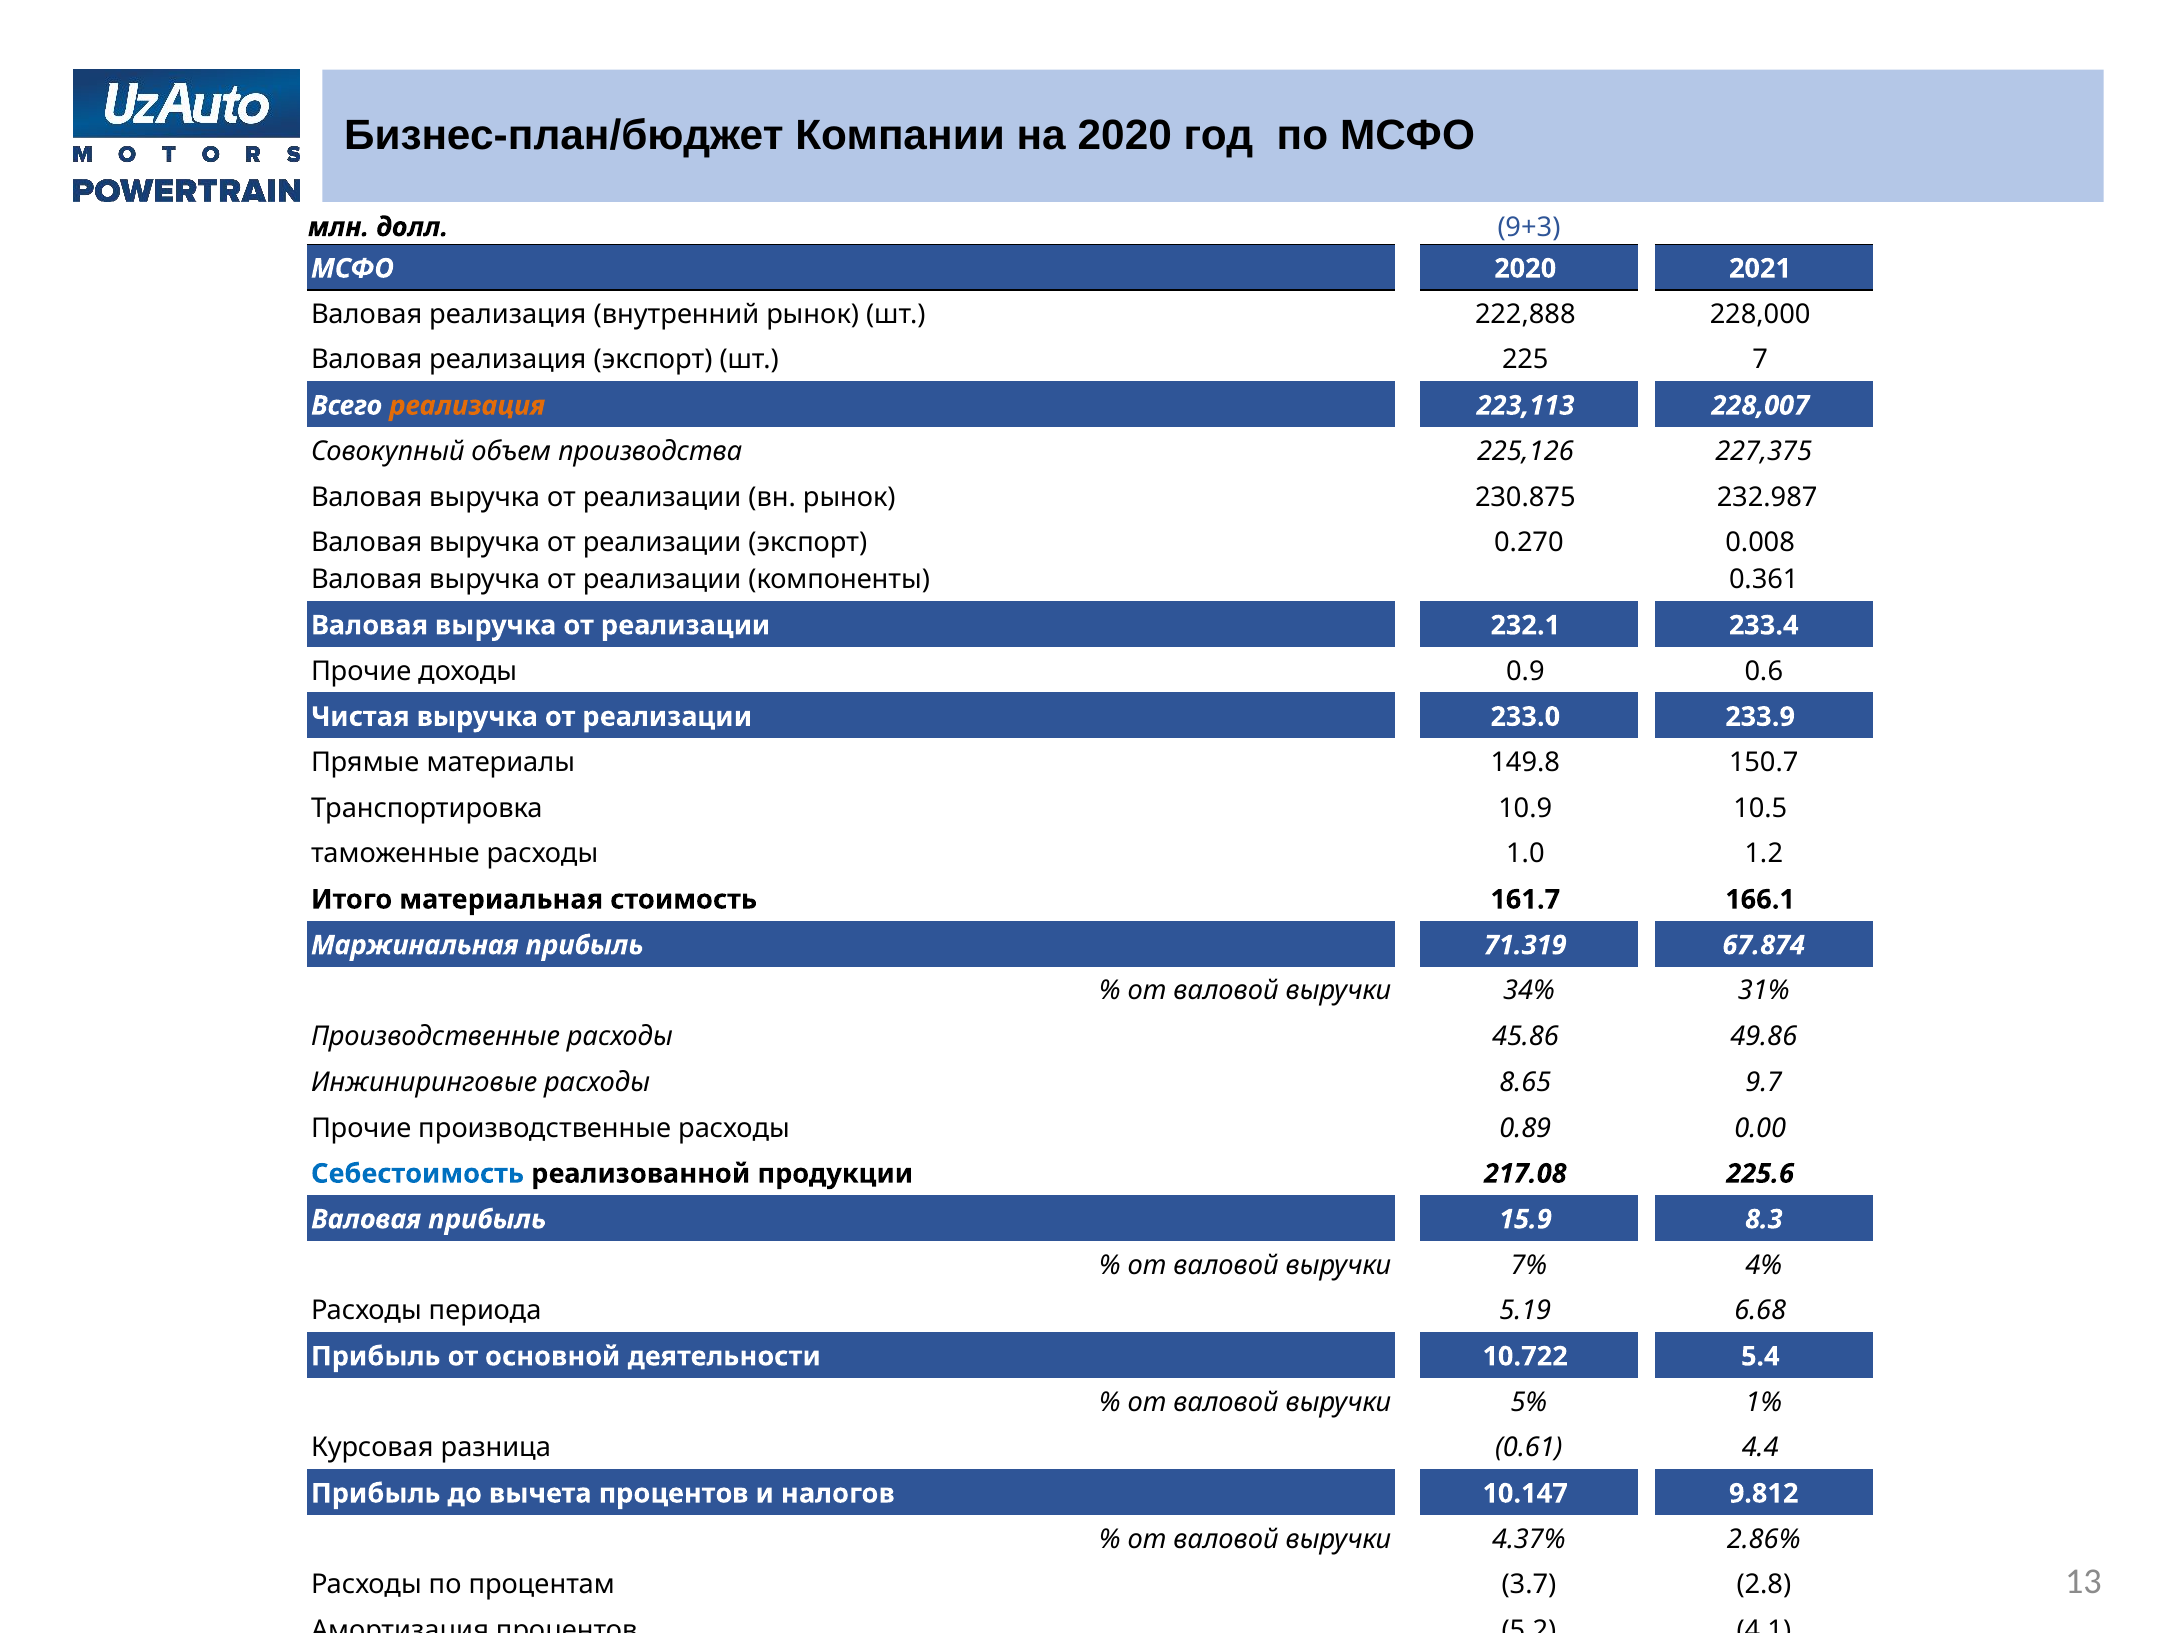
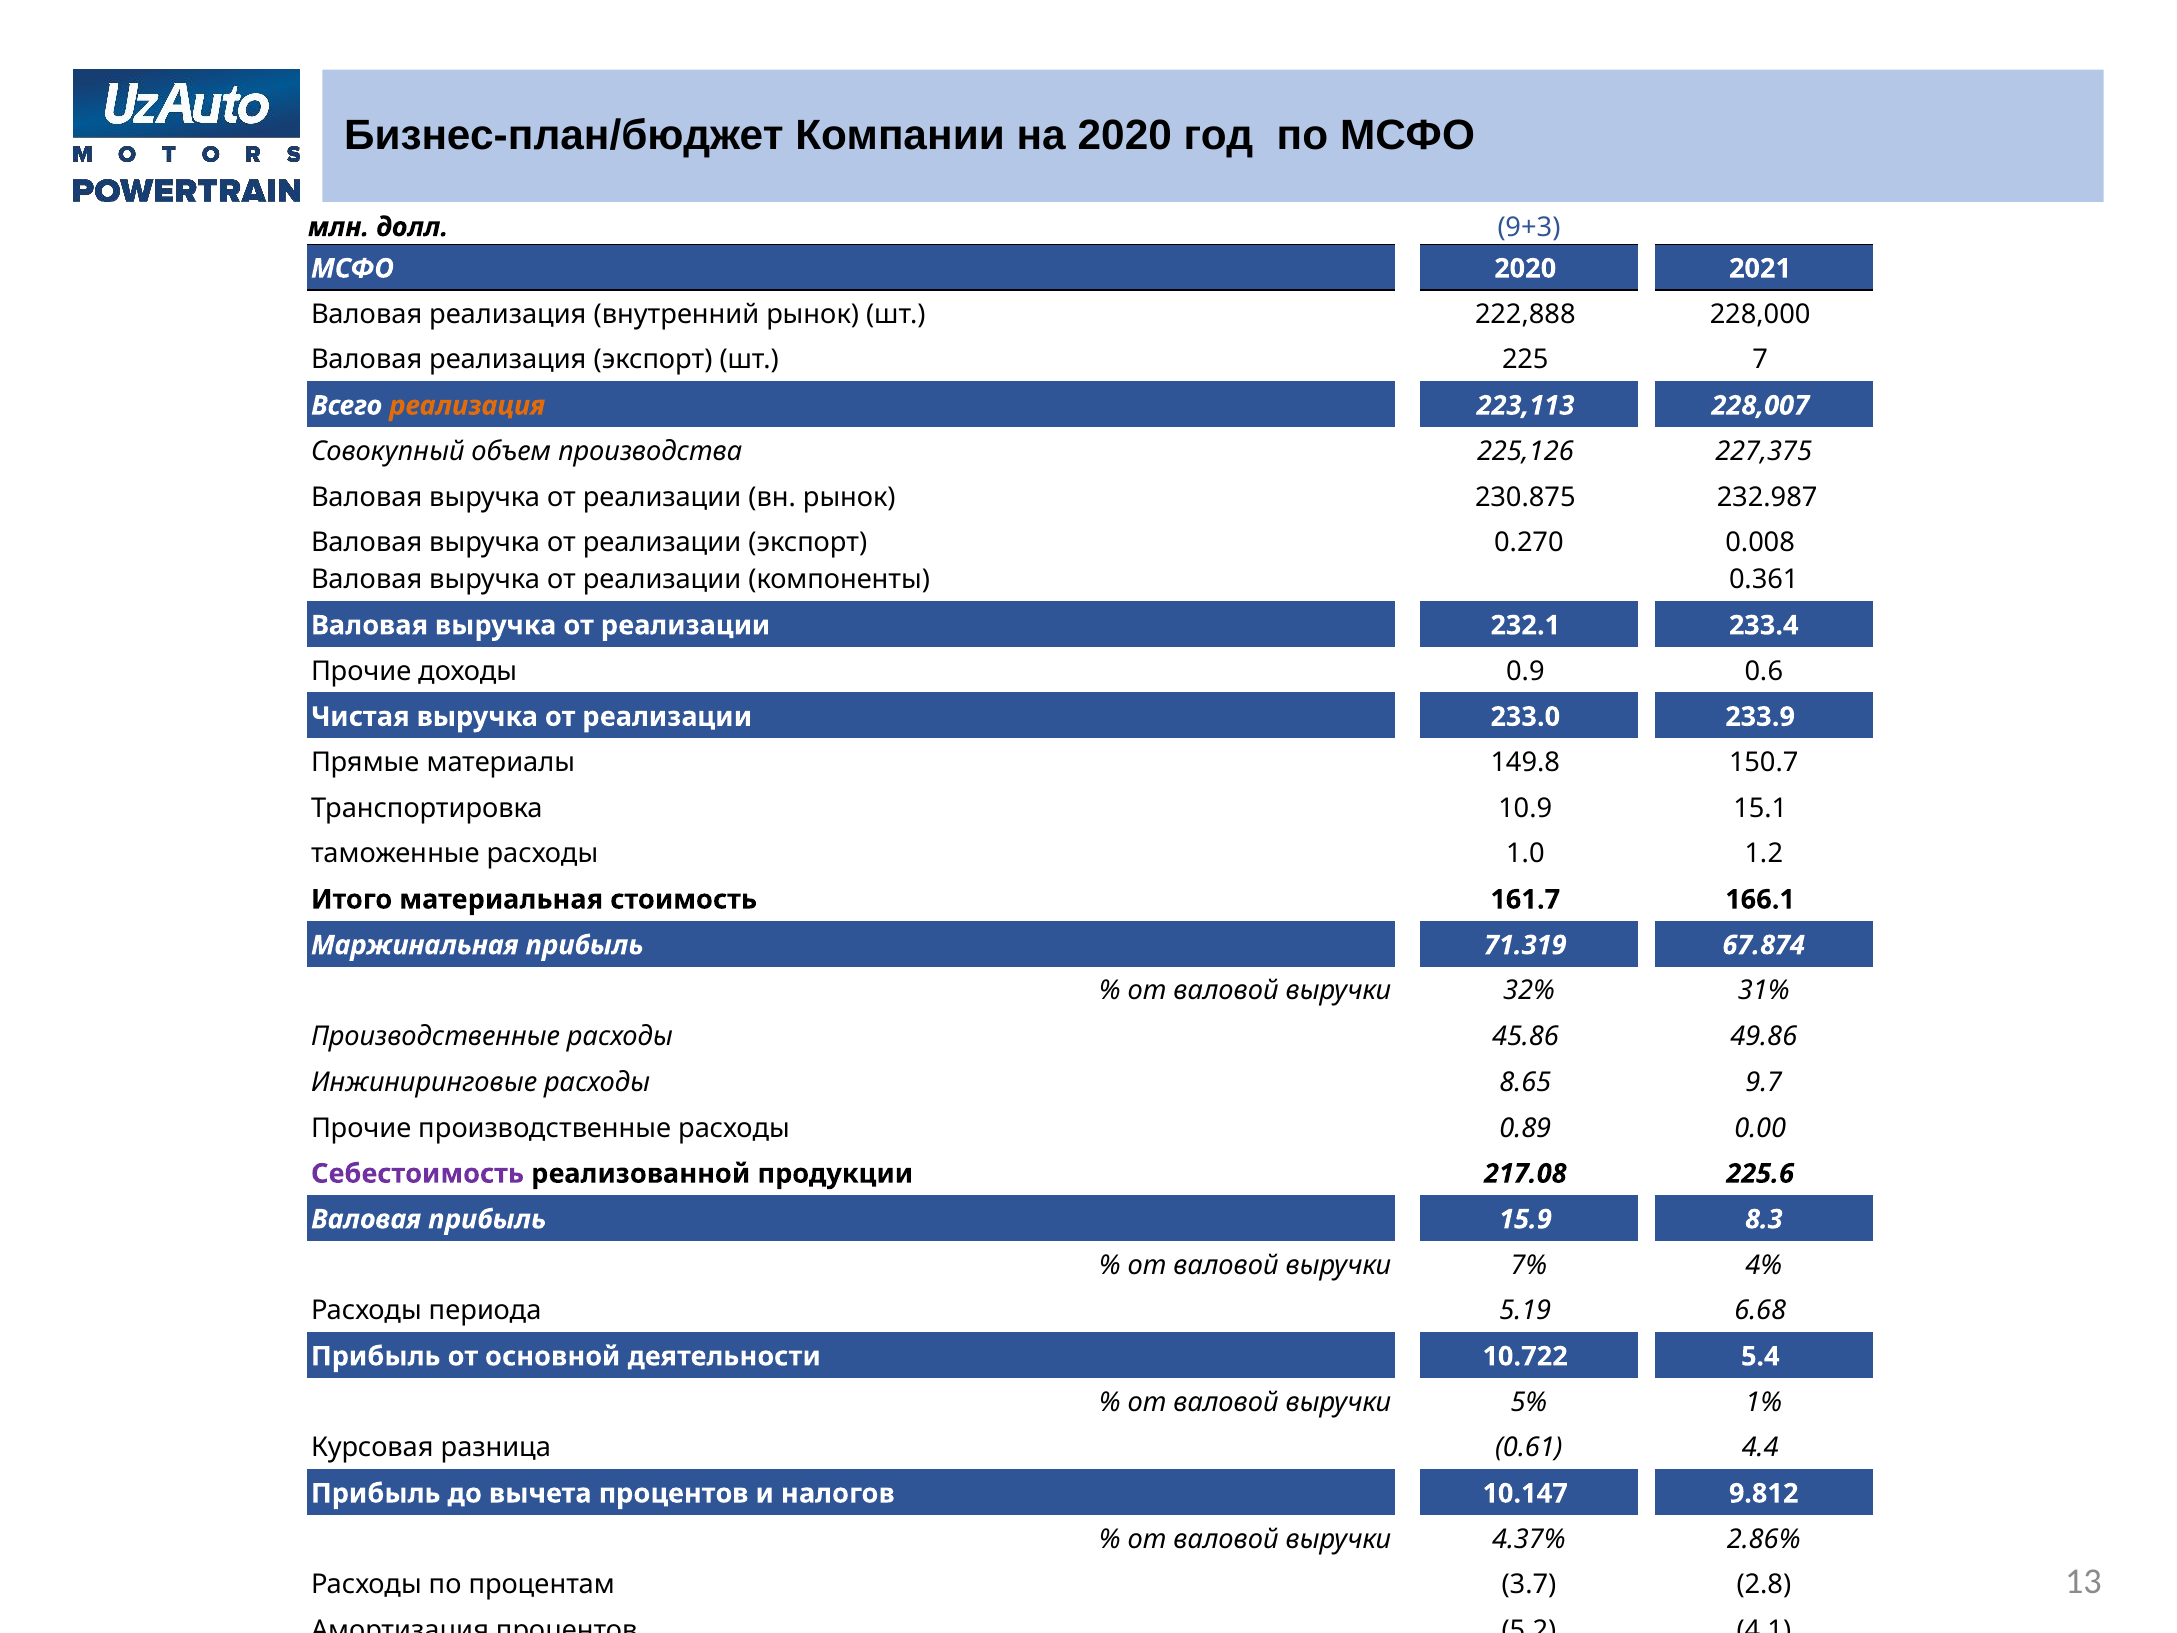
10.5: 10.5 -> 15.1 (1760, 808)
34%: 34% -> 32% (1529, 991)
Себестоимость colour: blue -> purple (418, 1174)
